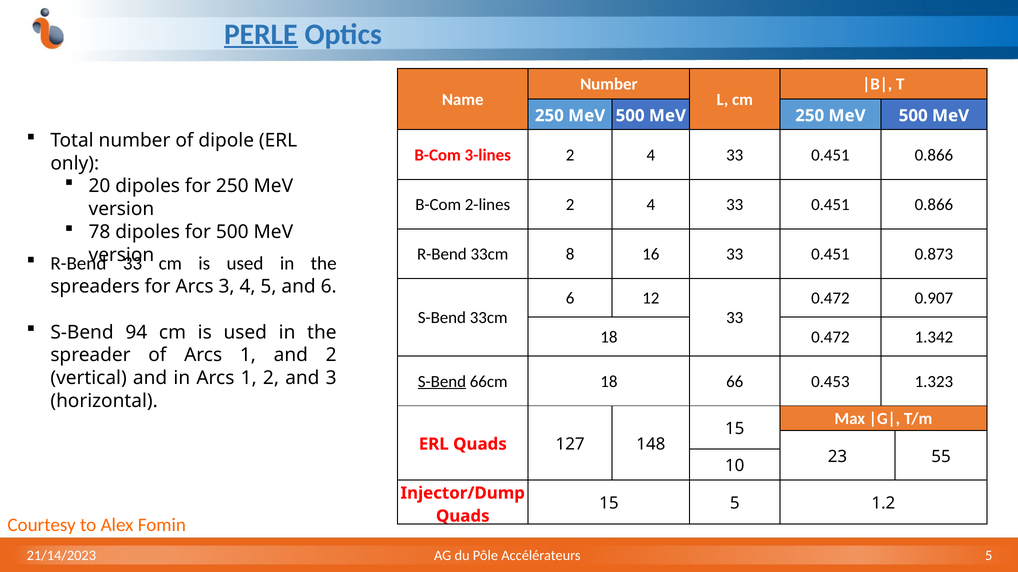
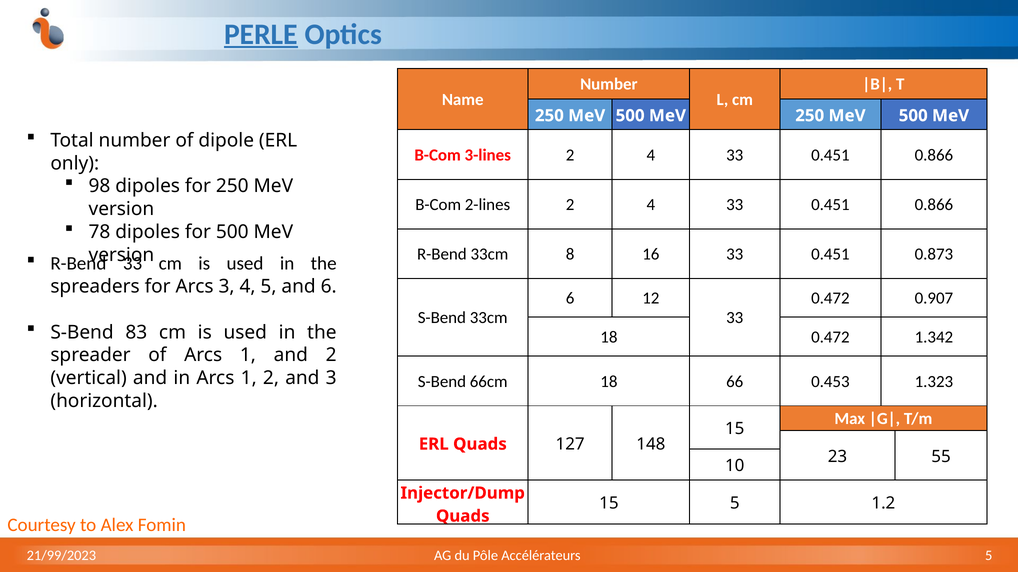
20: 20 -> 98 (99, 186)
94: 94 -> 83 (136, 333)
S-Bend underline: present -> none (442, 382)
21/14/2023: 21/14/2023 -> 21/99/2023 (61, 556)
